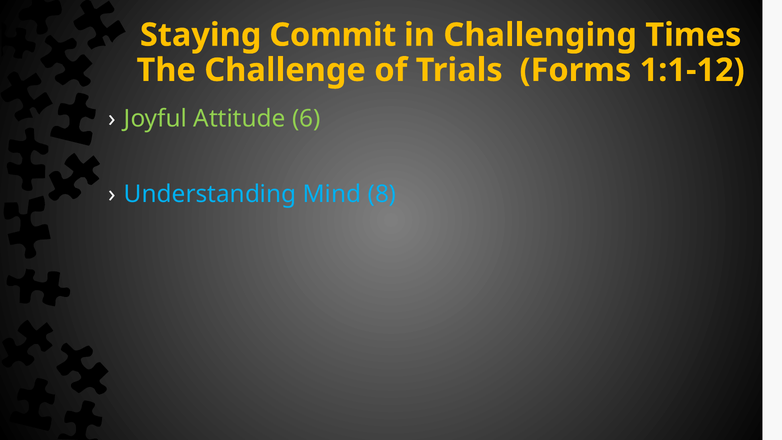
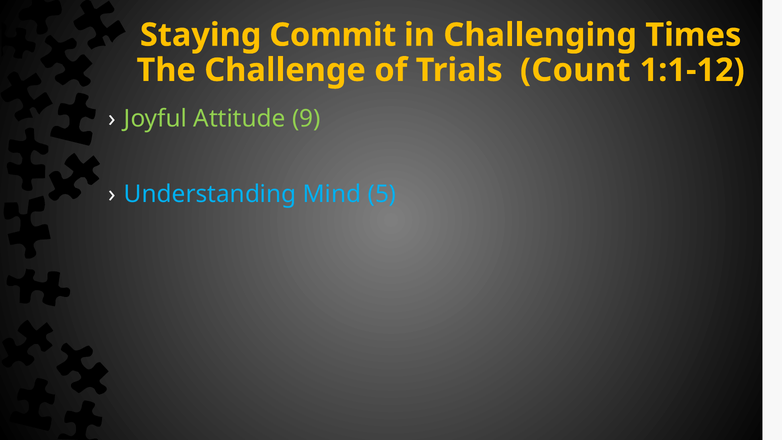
Forms: Forms -> Count (575, 70)
6: 6 -> 9 (306, 119)
8: 8 -> 5 (382, 194)
